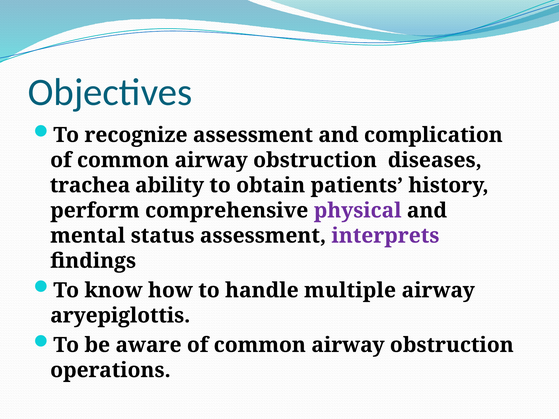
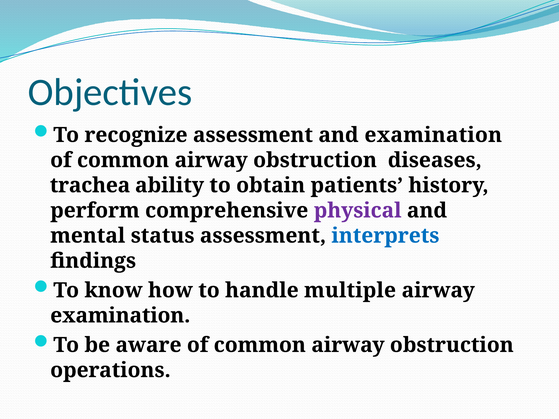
and complication: complication -> examination (433, 135)
interprets colour: purple -> blue (385, 236)
aryepiglottis: aryepiglottis -> examination (120, 316)
